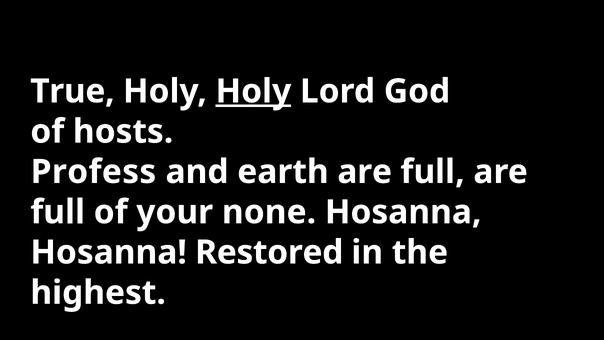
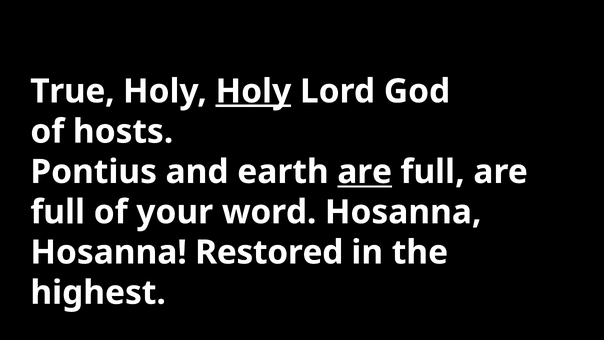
Profess: Profess -> Pontius (94, 172)
are underline: none -> present (365, 172)
none: none -> word (269, 212)
